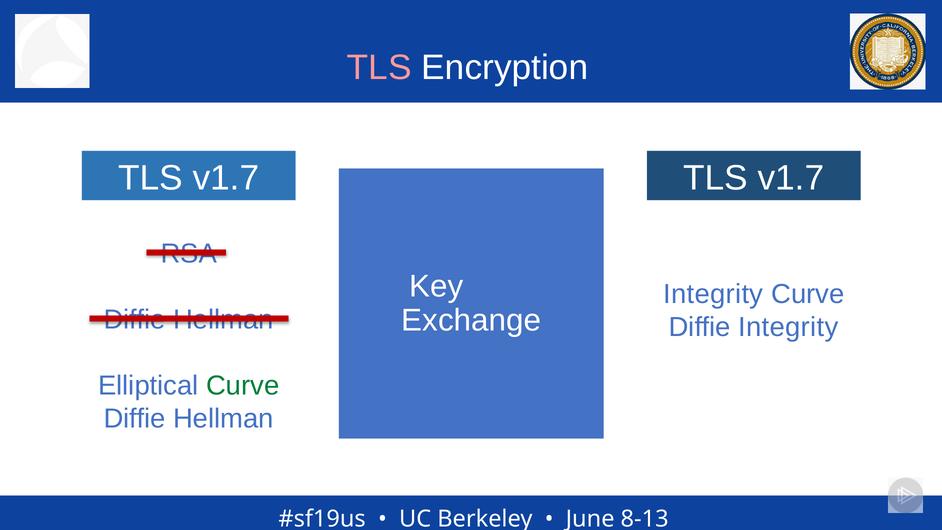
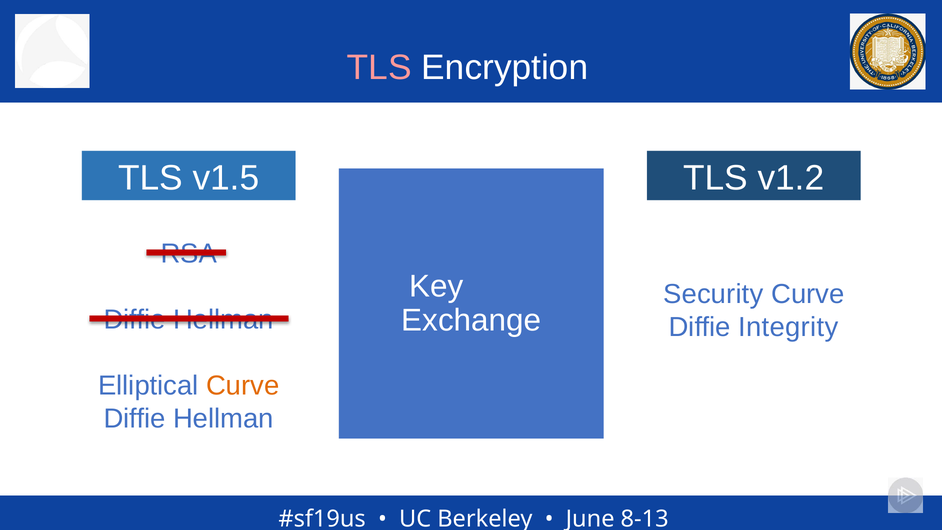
v1.7: v1.7 -> v1.5 (226, 178)
v1.7: v1.7 -> v1.2 (791, 178)
Integrity: Integrity -> Security (713, 294)
Curve colour: green -> orange (243, 385)
